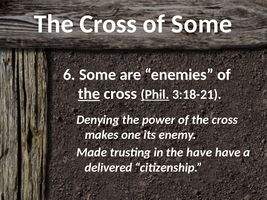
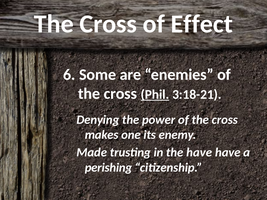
of Some: Some -> Effect (202, 24)
the underline: present -> none (89, 94)
delivered: delivered -> perishing (108, 168)
